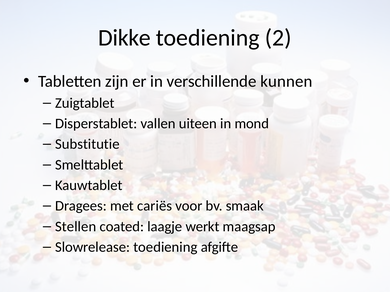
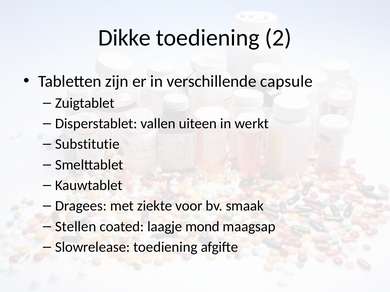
kunnen: kunnen -> capsule (286, 81)
mond: mond -> werkt (252, 124)
cariës: cariës -> ziekte (155, 206)
werkt: werkt -> mond (202, 227)
